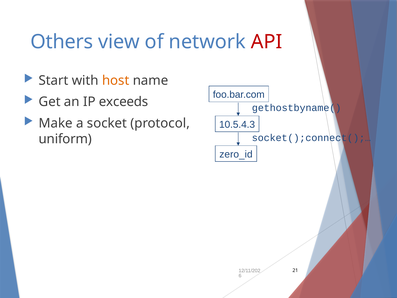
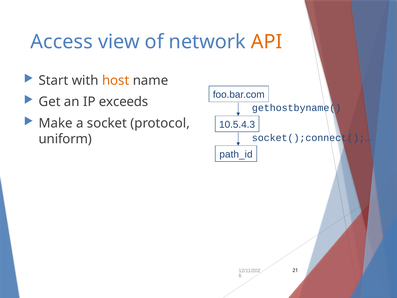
Others: Others -> Access (62, 42)
API colour: red -> orange (267, 42)
zero_id: zero_id -> path_id (236, 154)
